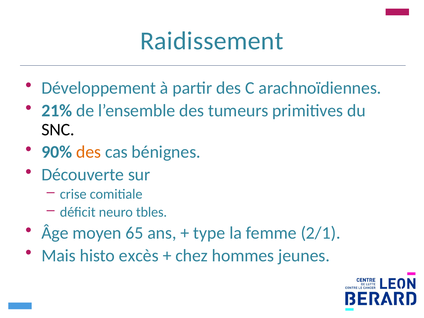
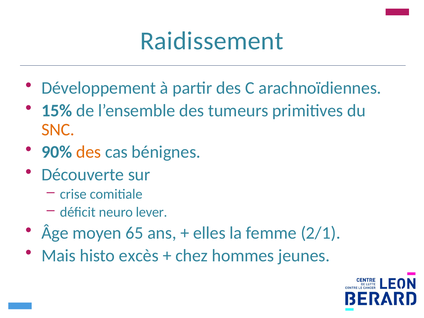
21%: 21% -> 15% (57, 111)
SNC colour: black -> orange (58, 130)
tbles: tbles -> lever (152, 212)
type: type -> elles (209, 233)
